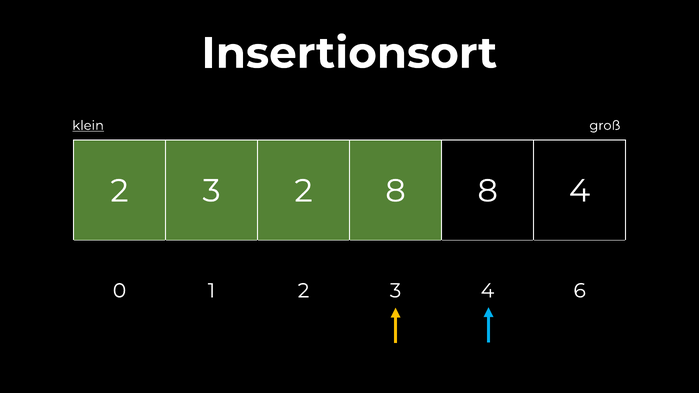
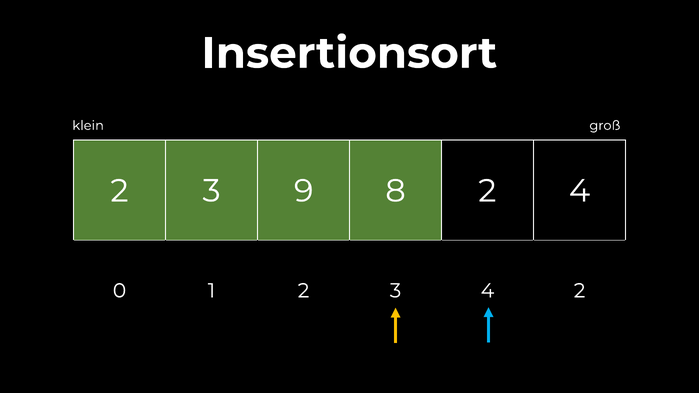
klein underline: present -> none (88, 126)
3 2: 2 -> 9 (304, 191)
8 8: 8 -> 2 (487, 191)
4 6: 6 -> 2 (580, 291)
